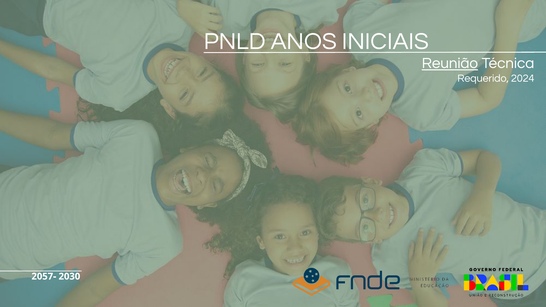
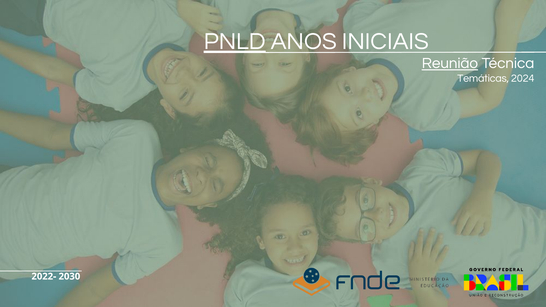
PNLD underline: none -> present (235, 41)
Requerido: Requerido -> Temáticas (483, 78)
2057-: 2057- -> 2022- (44, 277)
